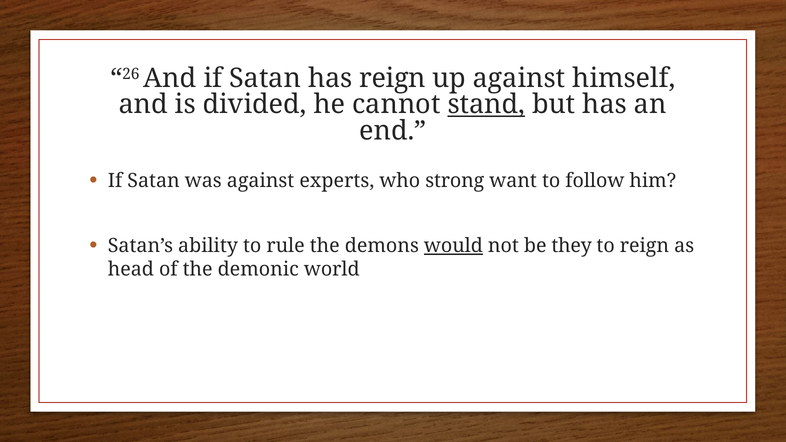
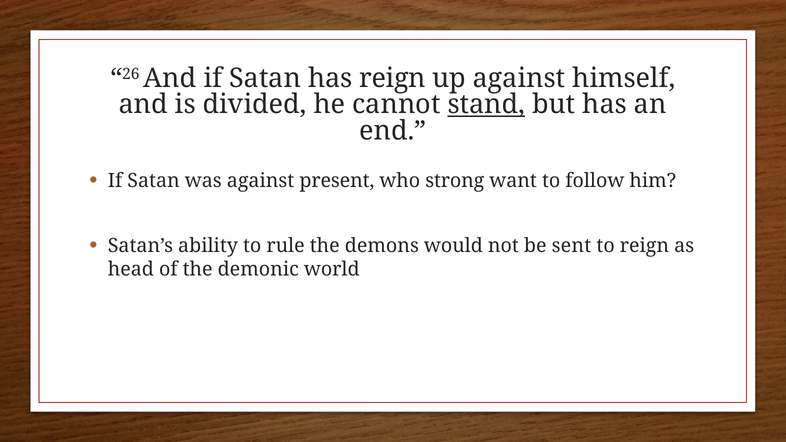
experts: experts -> present (337, 181)
would underline: present -> none (453, 246)
they: they -> sent (571, 246)
